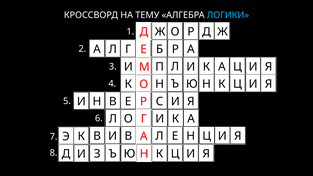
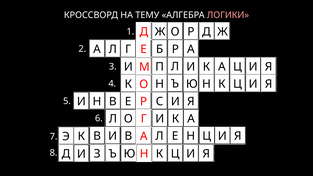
ЛОГИКИ colour: light blue -> pink (228, 15)
